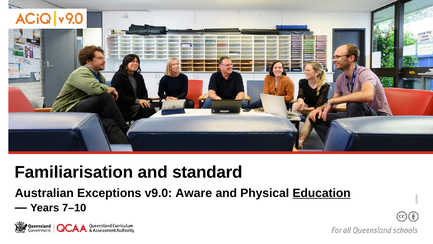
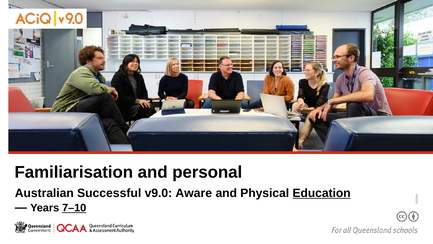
standard: standard -> personal (207, 172)
Exceptions: Exceptions -> Successful (109, 193)
7–10 underline: none -> present (74, 208)
